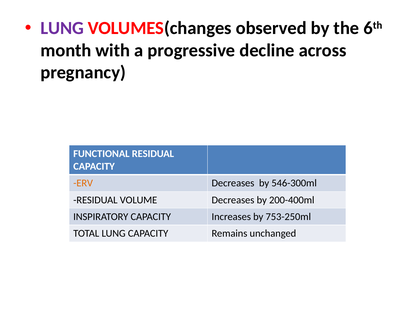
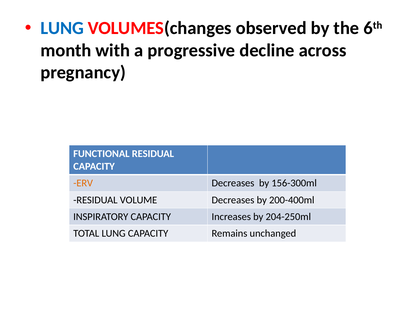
LUNG colour: purple -> blue (62, 28)
546-300ml: 546-300ml -> 156-300ml (294, 183)
753-250ml: 753-250ml -> 204-250ml (288, 217)
